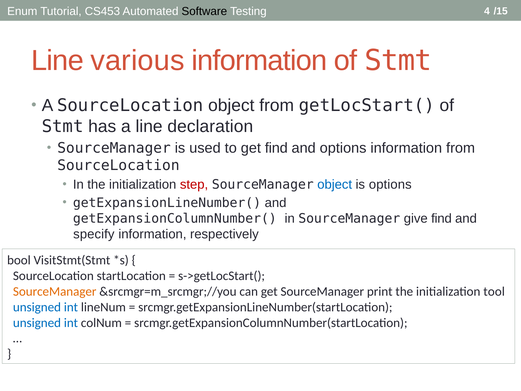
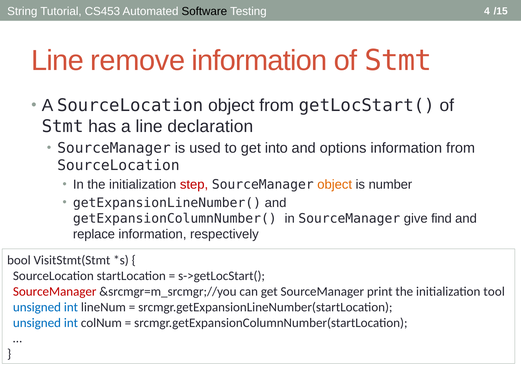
Enum: Enum -> String (22, 11)
various: various -> remove (138, 61)
get find: find -> into (276, 148)
object colour: blue -> orange (335, 184)
is options: options -> number (390, 184)
specify: specify -> replace (94, 234)
SourceManager colour: orange -> red (55, 291)
